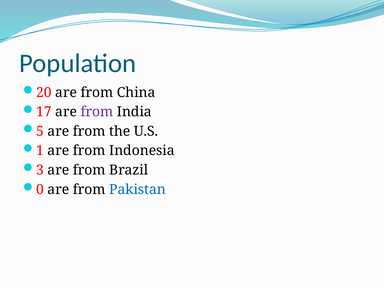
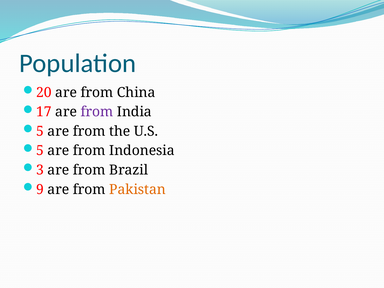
1: 1 -> 5 (40, 151)
0: 0 -> 9 (40, 189)
Pakistan colour: blue -> orange (138, 189)
